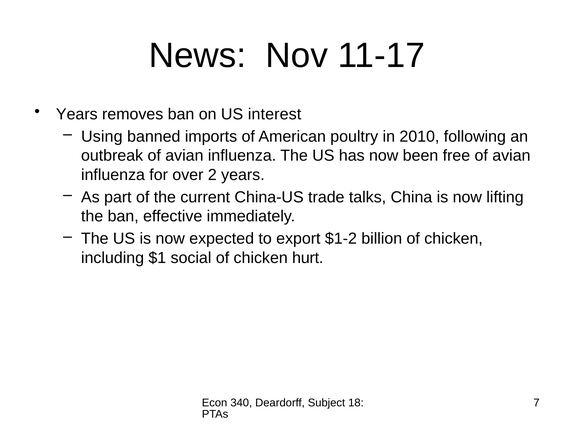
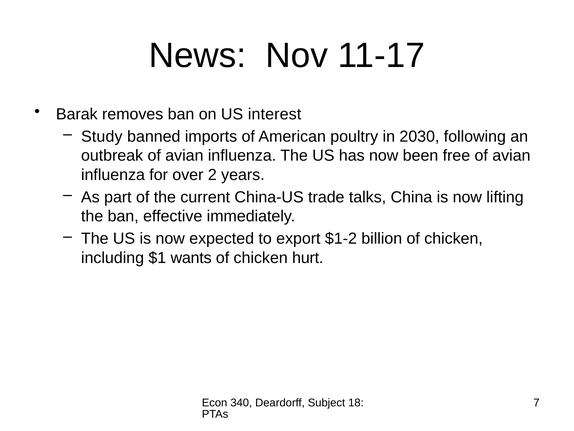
Years: Years -> Barak (77, 114)
Using: Using -> Study (102, 136)
2010: 2010 -> 2030 (419, 136)
social: social -> wants (191, 258)
